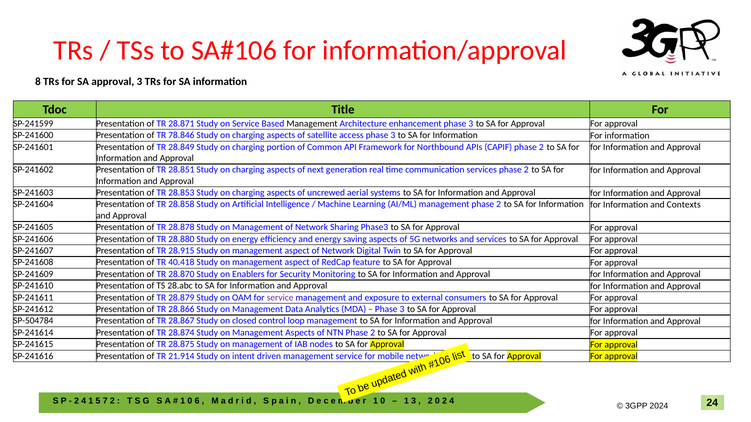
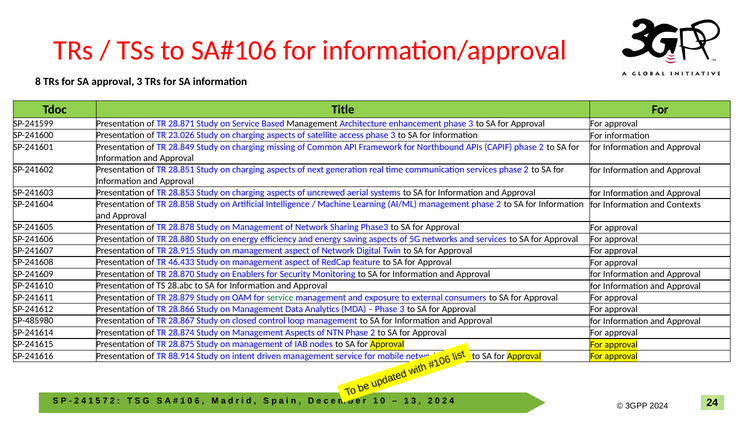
78.846: 78.846 -> 23.026 (181, 135)
portion: portion -> missing (281, 147)
40.418: 40.418 -> 46.433 (181, 263)
service colour: purple -> green (280, 298)
SP-504784: SP-504784 -> SP-485980 (33, 321)
21.914: 21.914 -> 88.914 (181, 356)
